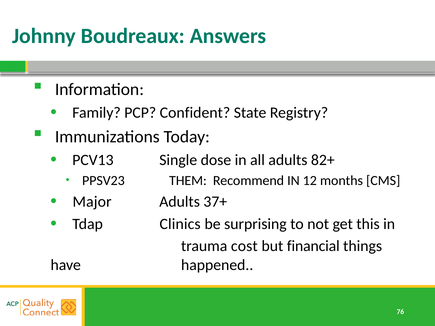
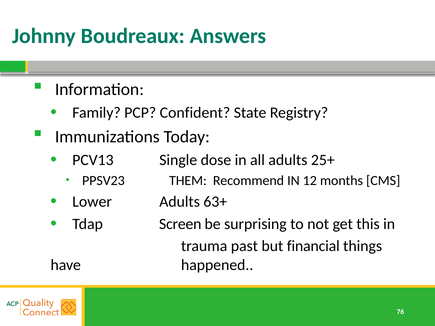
82+: 82+ -> 25+ (323, 160)
Major: Major -> Lower (92, 202)
37+: 37+ -> 63+ (215, 202)
Clinics: Clinics -> Screen (180, 224)
cost: cost -> past (244, 246)
